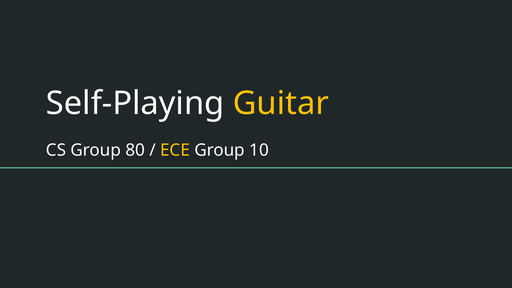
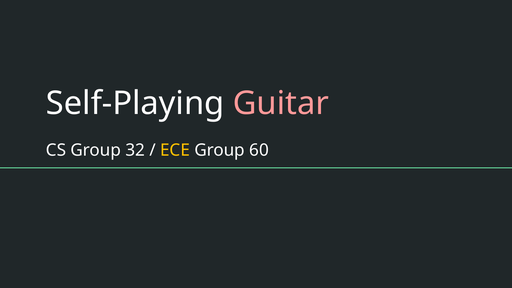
Guitar colour: yellow -> pink (281, 103)
80: 80 -> 32 (135, 150)
10: 10 -> 60 (259, 150)
